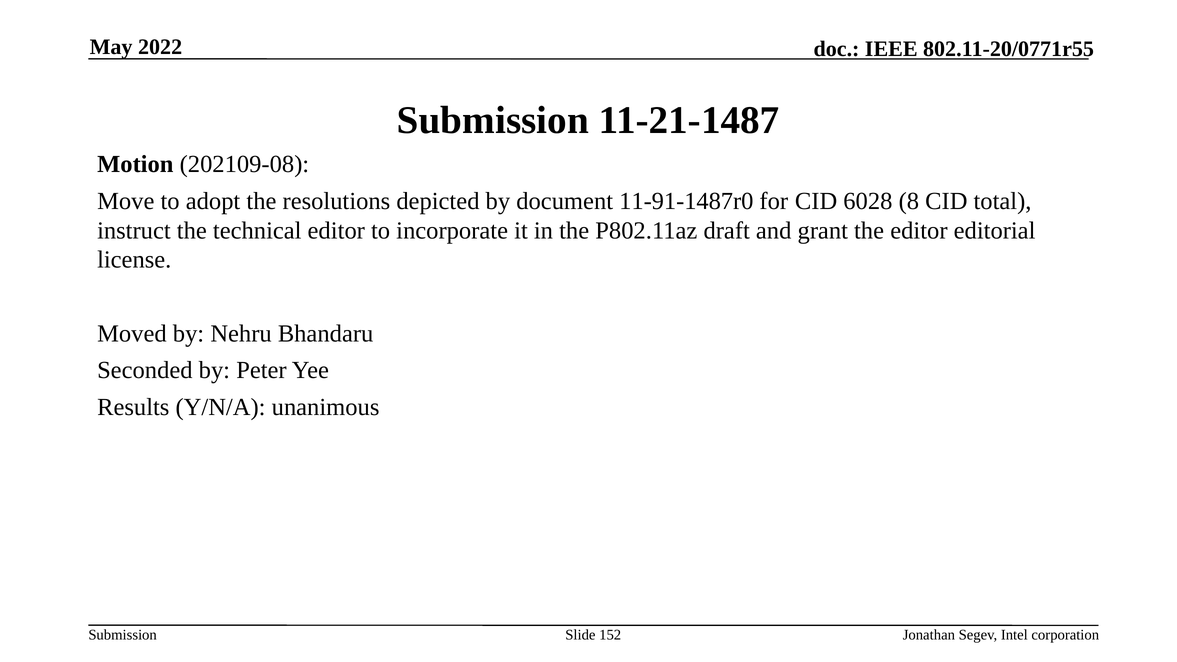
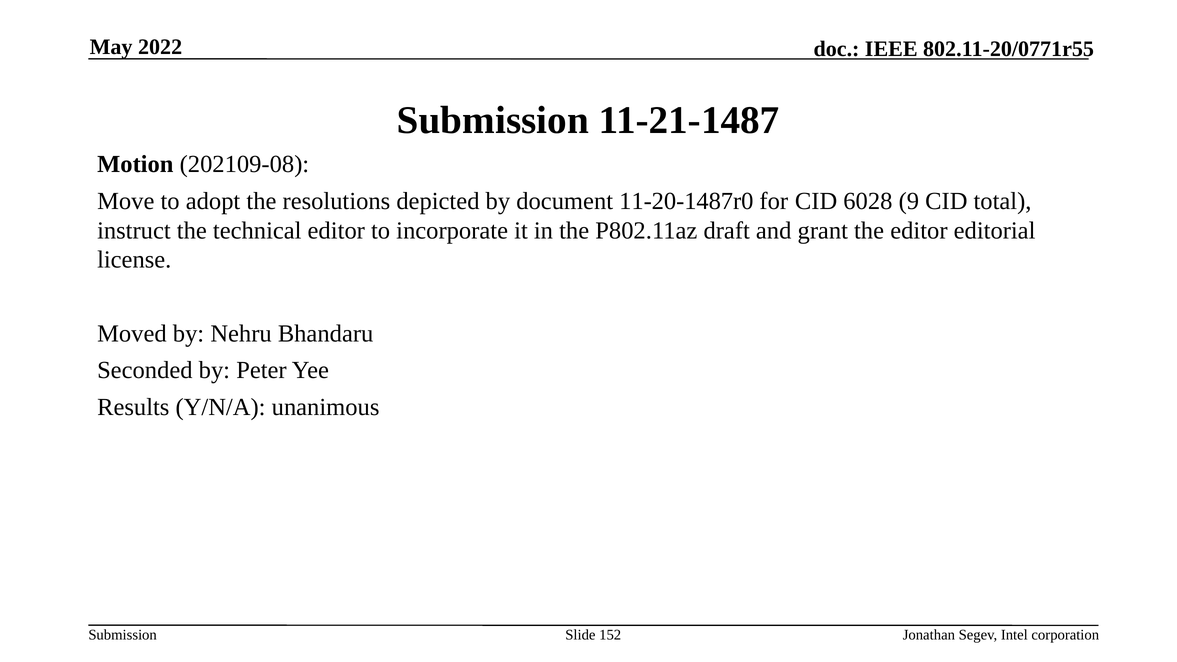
11-91-1487r0: 11-91-1487r0 -> 11-20-1487r0 (686, 201)
8: 8 -> 9 (909, 201)
